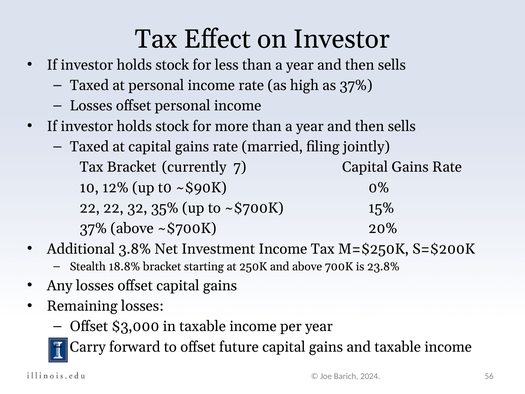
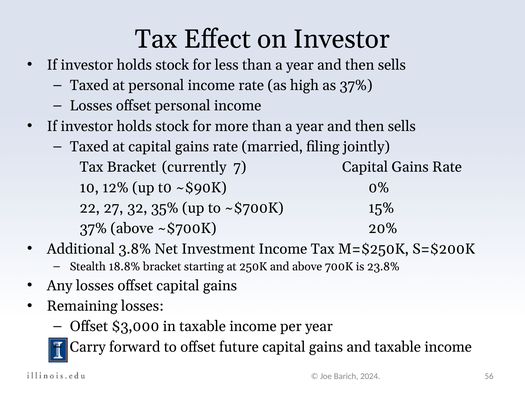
22 22: 22 -> 27 (113, 208)
